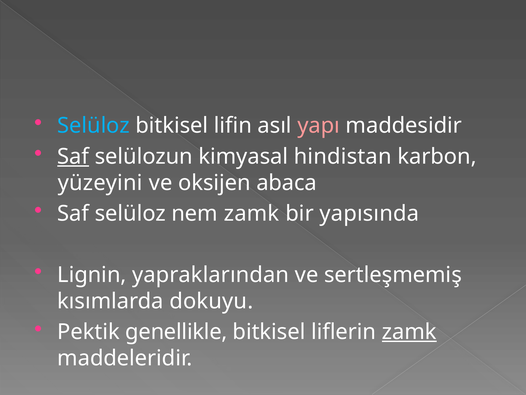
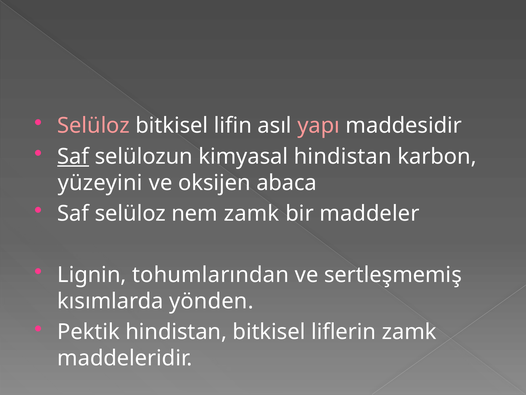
Selüloz colour: light blue -> pink (94, 126)
yapısında: yapısında -> maddeler (369, 213)
yapraklarından: yapraklarından -> tohumlarından (211, 275)
dokuyu: dokuyu -> yönden (211, 301)
Pektik genellikle: genellikle -> hindistan (176, 332)
zamk underline: present -> none (409, 332)
